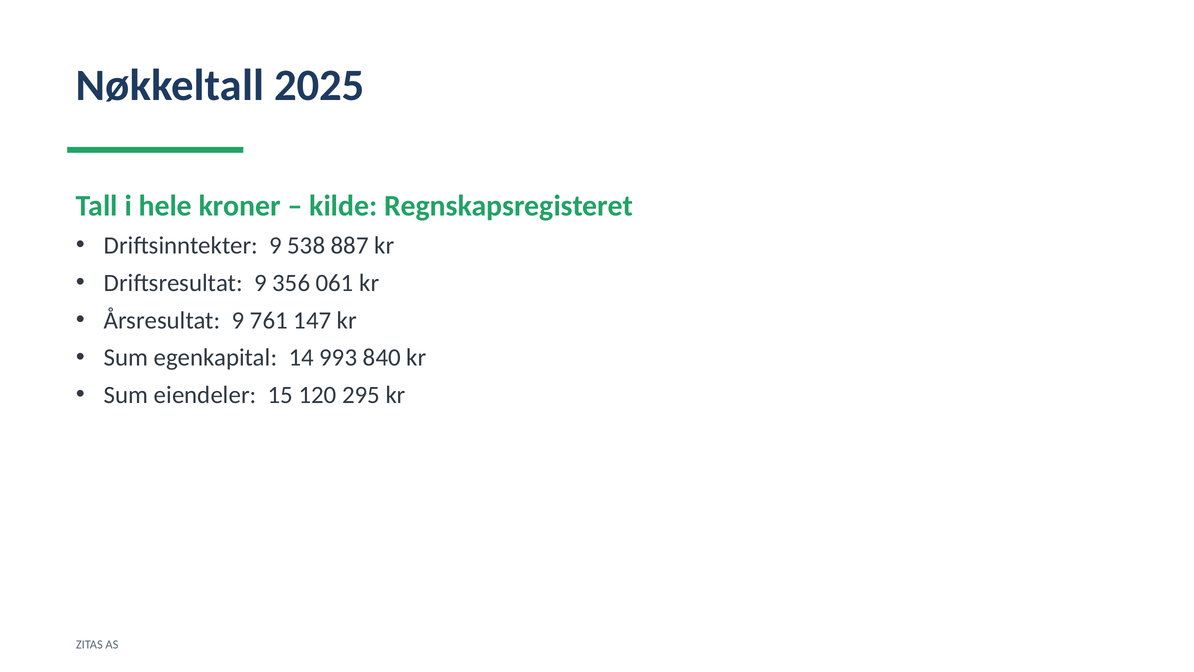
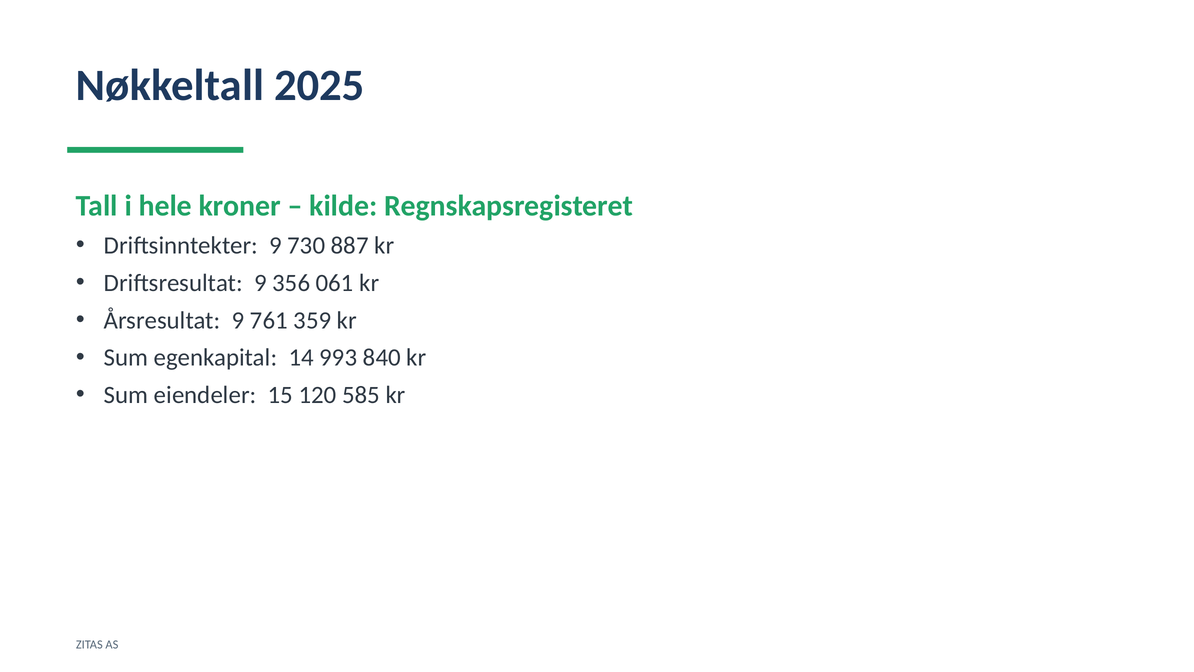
538: 538 -> 730 (306, 246)
147: 147 -> 359 (312, 320)
295: 295 -> 585 (361, 395)
